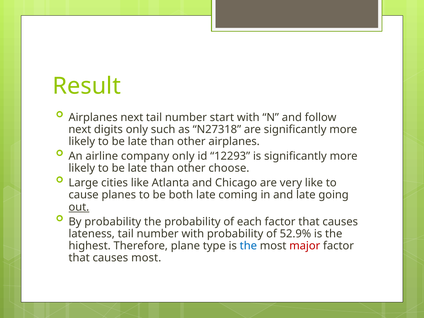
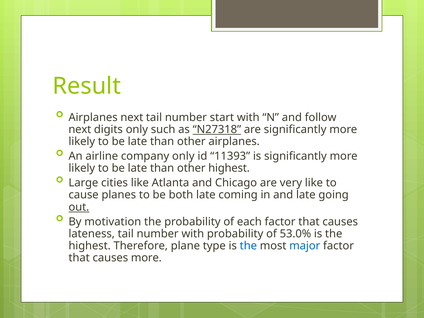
N27318 underline: none -> present (217, 129)
12293: 12293 -> 11393 (230, 156)
other choose: choose -> highest (229, 168)
By probability: probability -> motivation (113, 222)
52.9%: 52.9% -> 53.0% (295, 234)
major colour: red -> blue (305, 246)
causes most: most -> more (146, 258)
